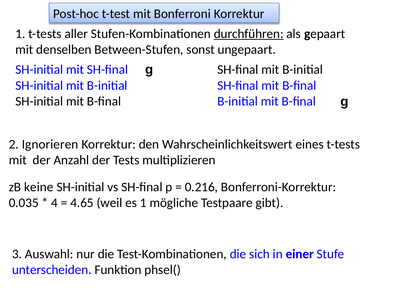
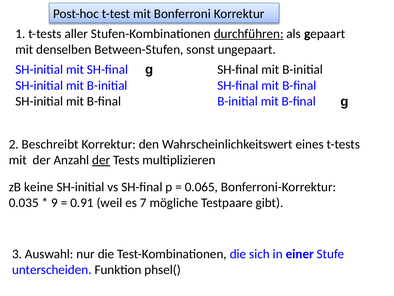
Ignorieren: Ignorieren -> Beschreibt (50, 144)
der underline: none -> present (101, 160)
0.216: 0.216 -> 0.065 (201, 187)
4: 4 -> 9 (54, 202)
4.65: 4.65 -> 0.91 (82, 202)
es 1: 1 -> 7 (143, 202)
